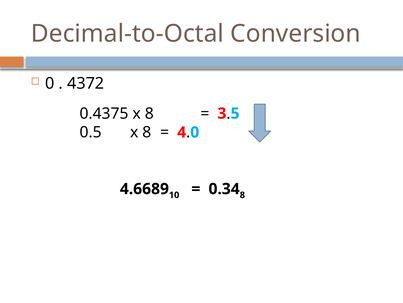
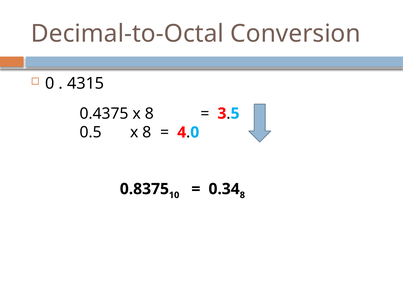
4372: 4372 -> 4315 (86, 83)
4.6689: 4.6689 -> 0.8375 (144, 189)
